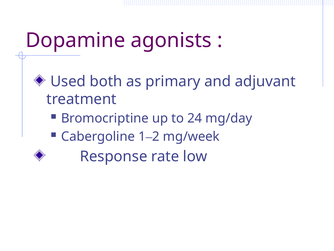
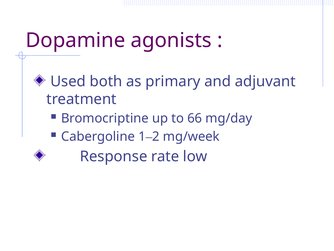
24: 24 -> 66 (195, 118)
